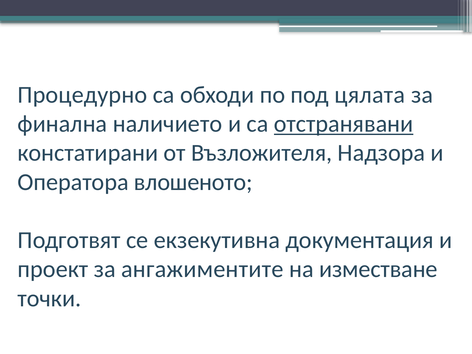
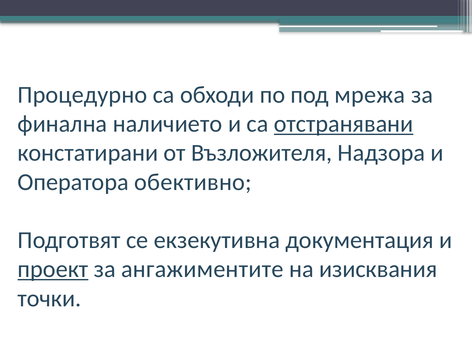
цялата: цялата -> мрежа (370, 95)
влошеното: влошеното -> обективно (193, 182)
проект underline: none -> present (53, 269)
изместване: изместване -> изисквания (378, 269)
